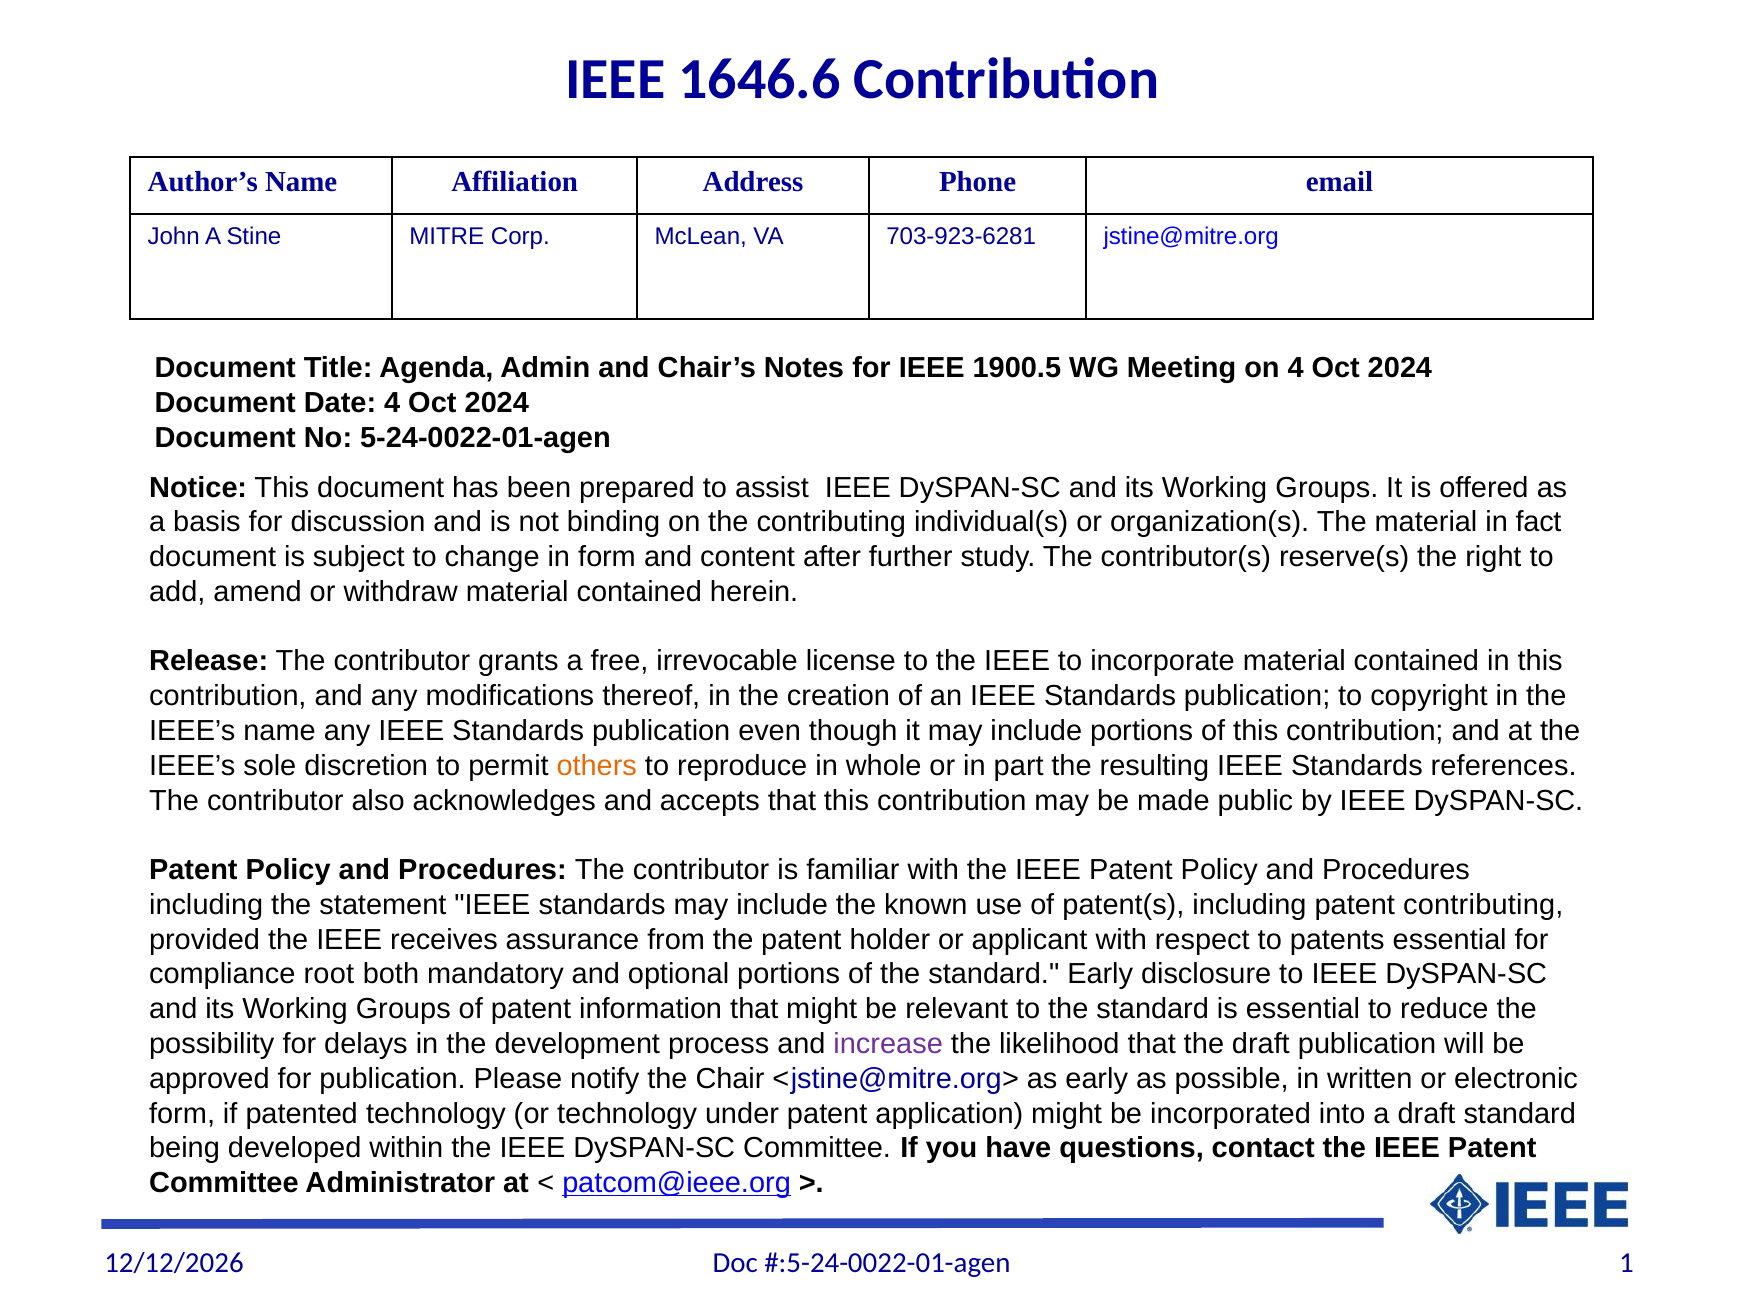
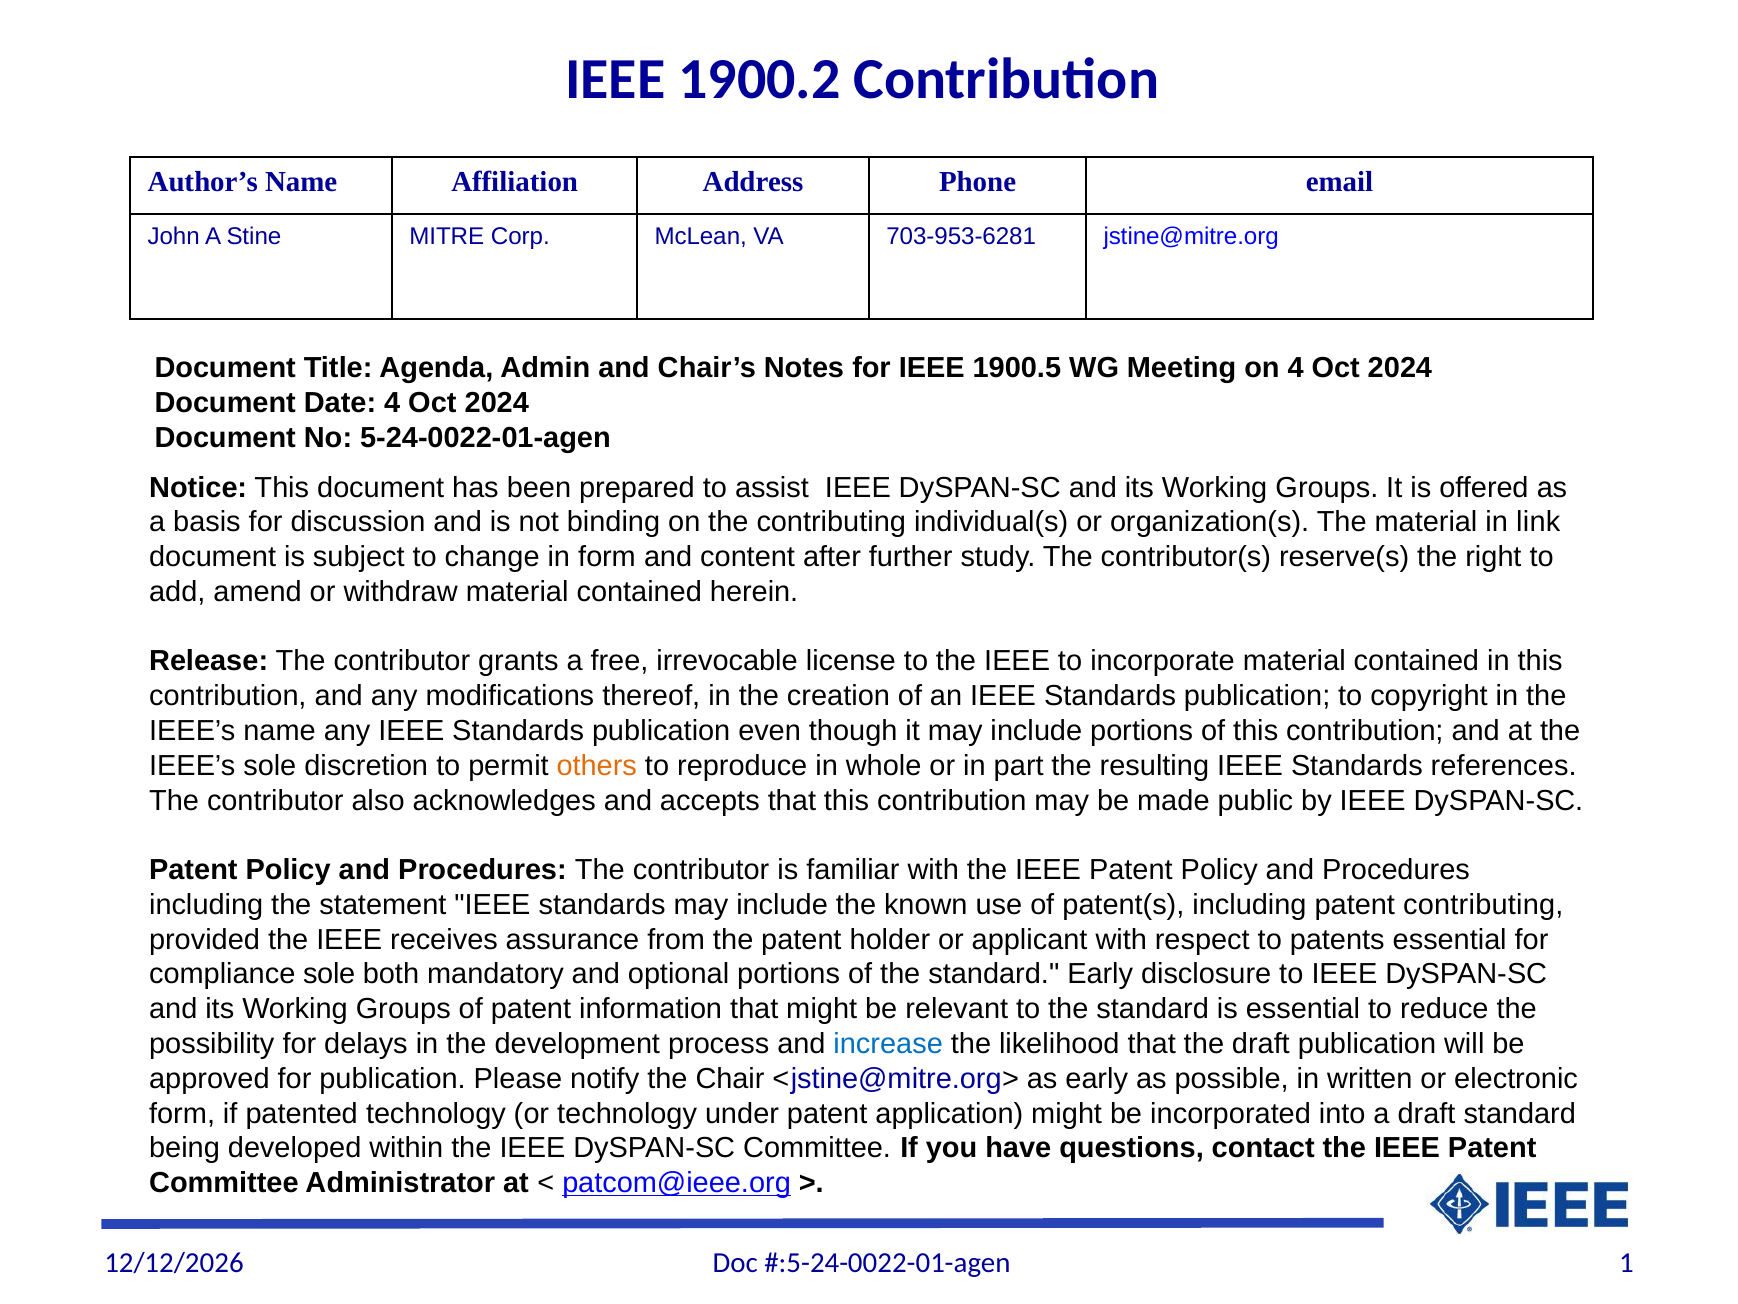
1646.6: 1646.6 -> 1900.2 (759, 79)
703-923-6281: 703-923-6281 -> 703-953-6281 (961, 237)
fact: fact -> link (1538, 522)
compliance root: root -> sole (329, 974)
increase colour: purple -> blue (888, 1044)
